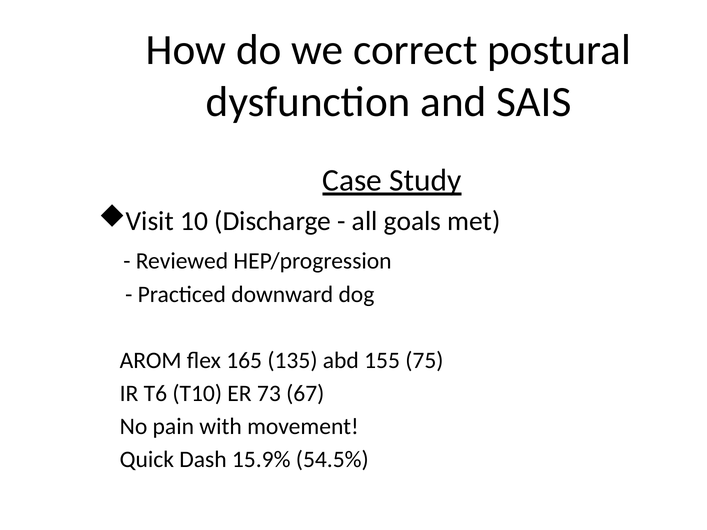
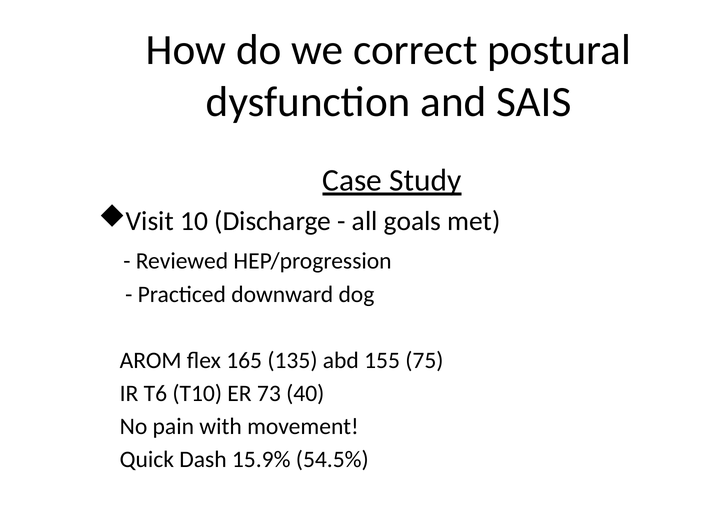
67: 67 -> 40 (305, 394)
